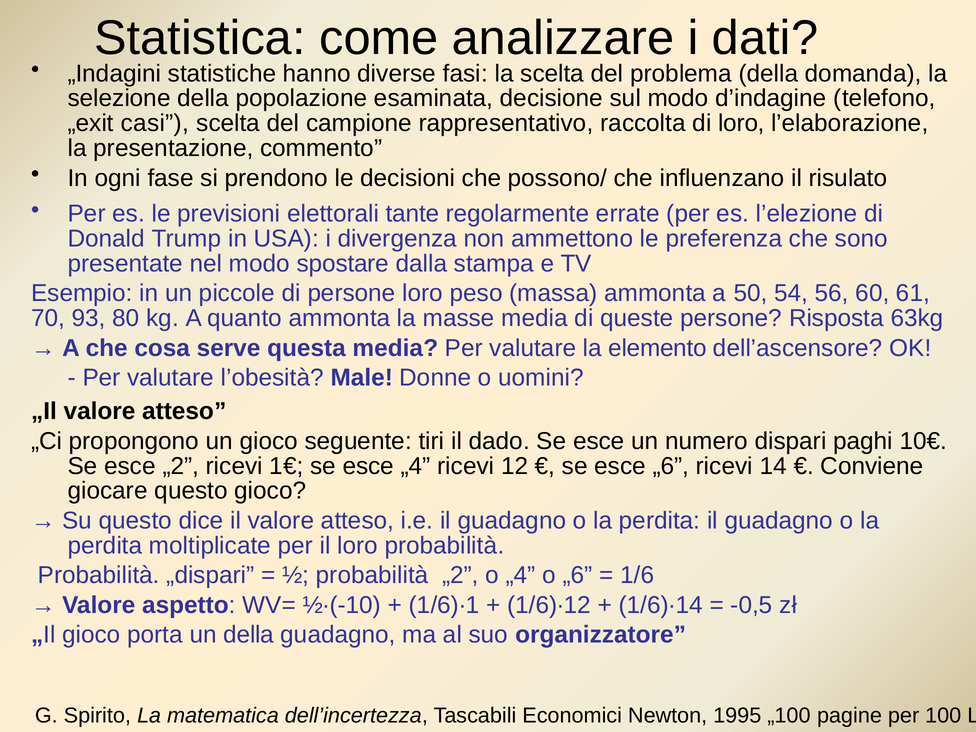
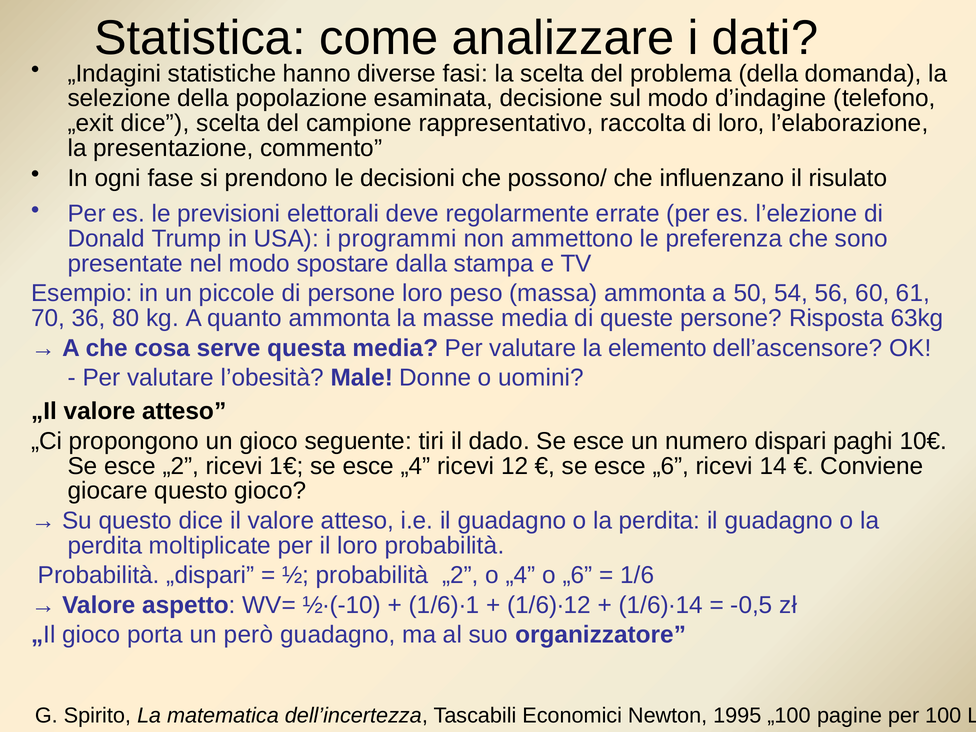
„exit casi: casi -> dice (155, 123)
tante: tante -> deve (412, 214)
divergenza: divergenza -> programmi (397, 239)
93: 93 -> 36 (89, 318)
un della: della -> però (248, 635)
